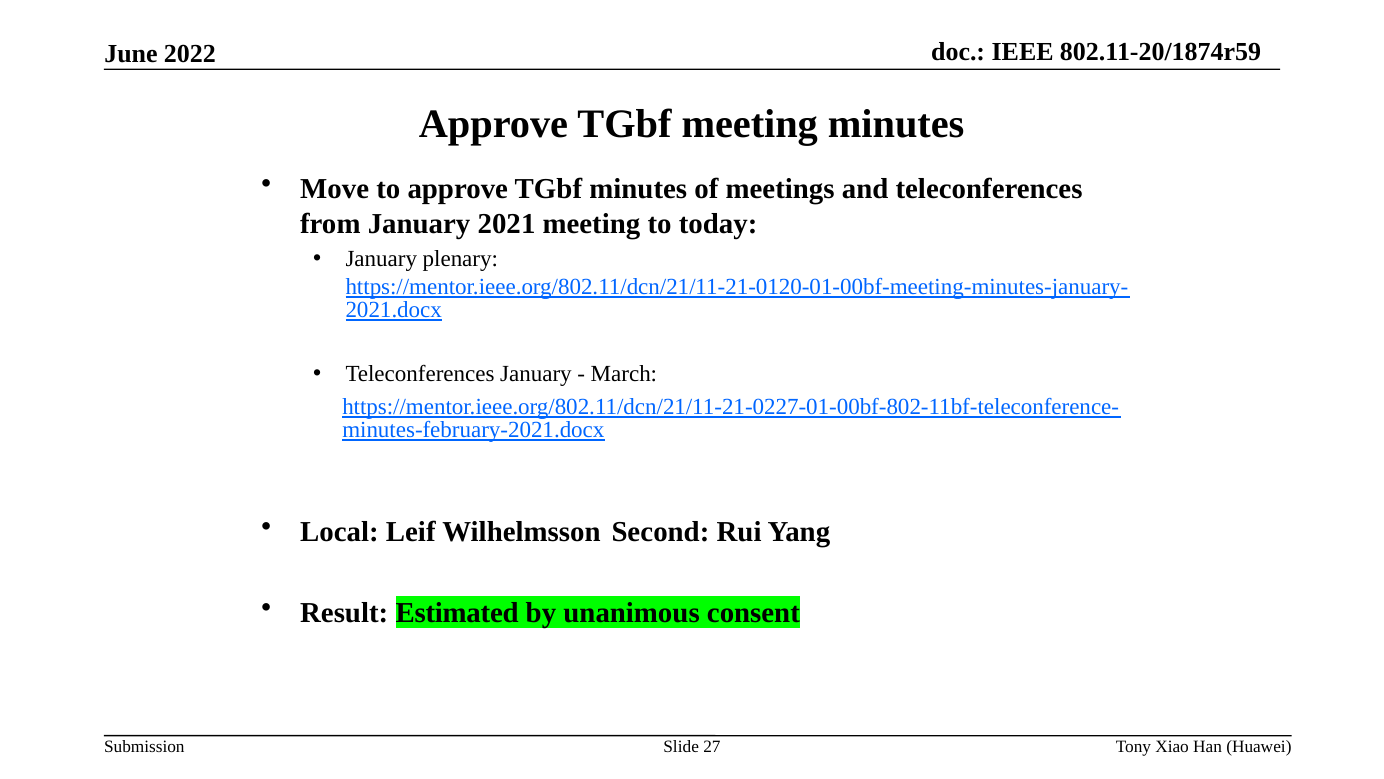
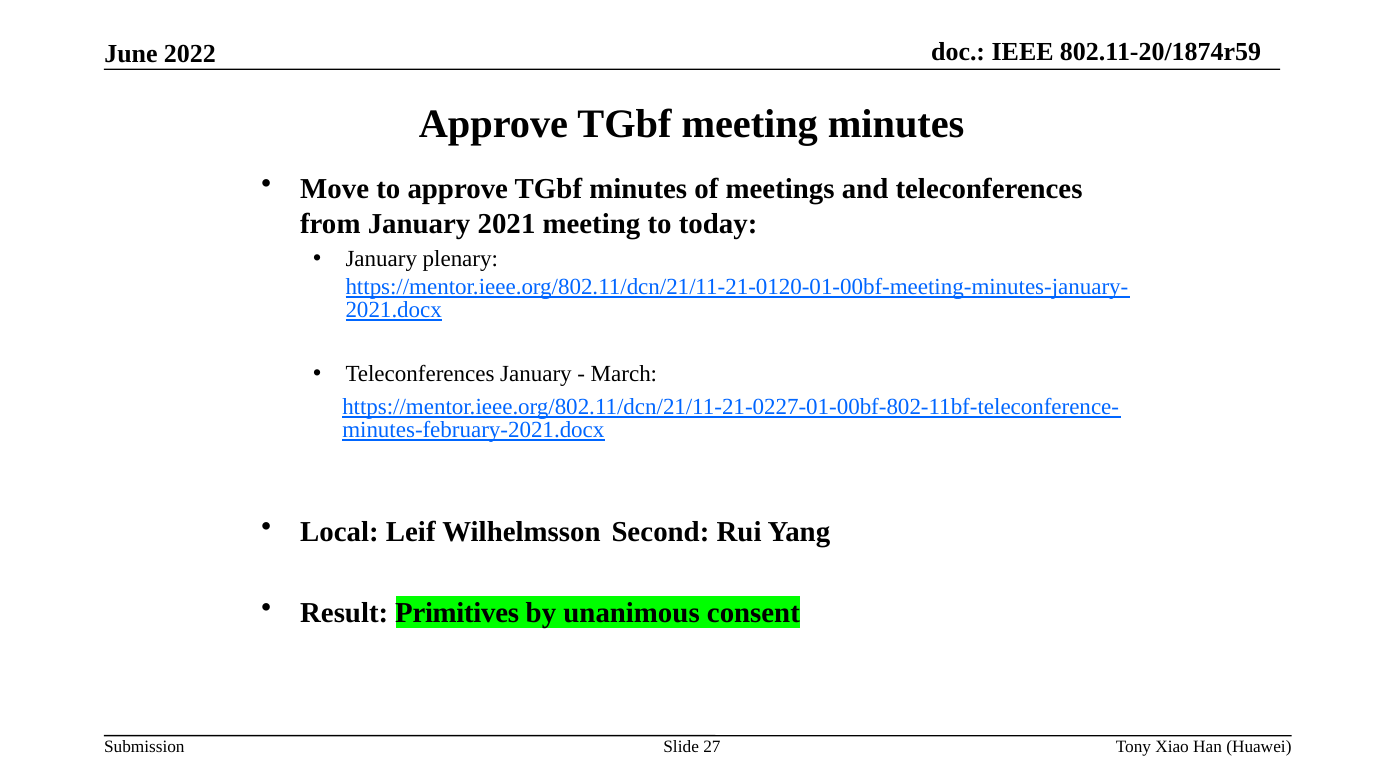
Estimated: Estimated -> Primitives (457, 612)
